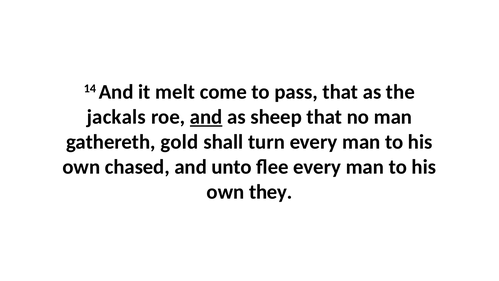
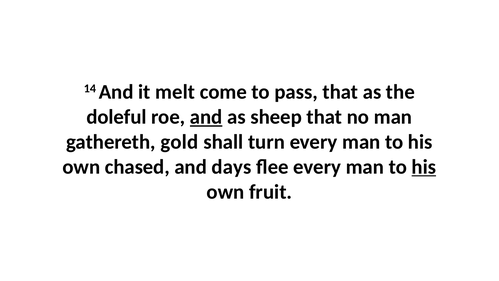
jackals: jackals -> doleful (116, 117)
unto: unto -> days (231, 167)
his underline: none -> present (424, 167)
they: they -> fruit (271, 192)
